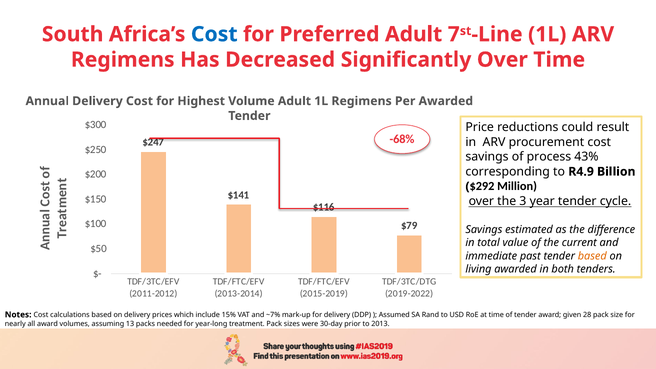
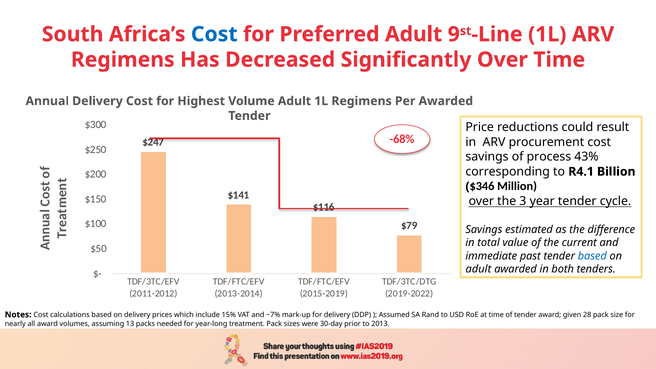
7: 7 -> 9 (454, 34)
R4.9: R4.9 -> R4.1 (581, 172)
$292: $292 -> $346 (482, 186)
based colour: orange -> blue (592, 256)
living: living -> adult (478, 269)
